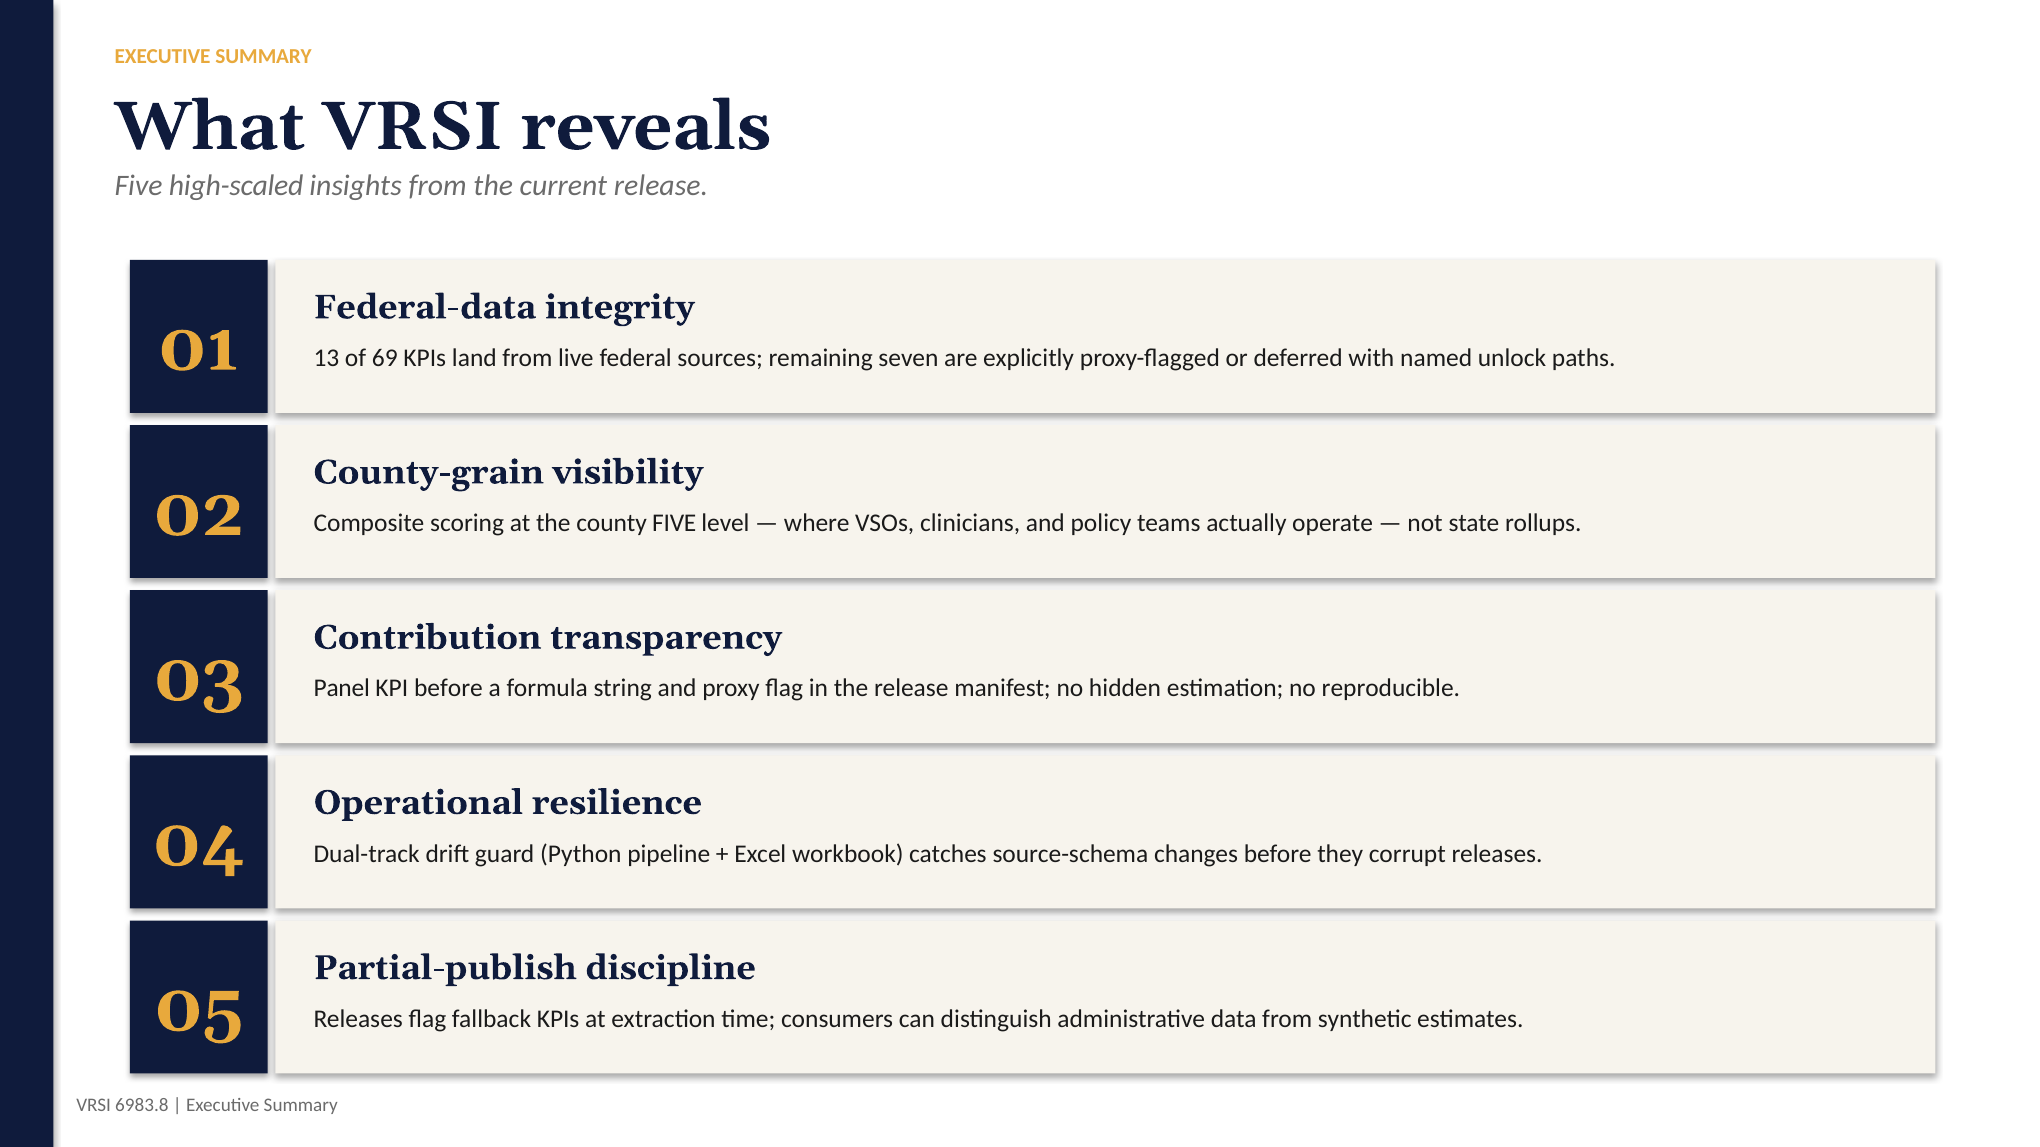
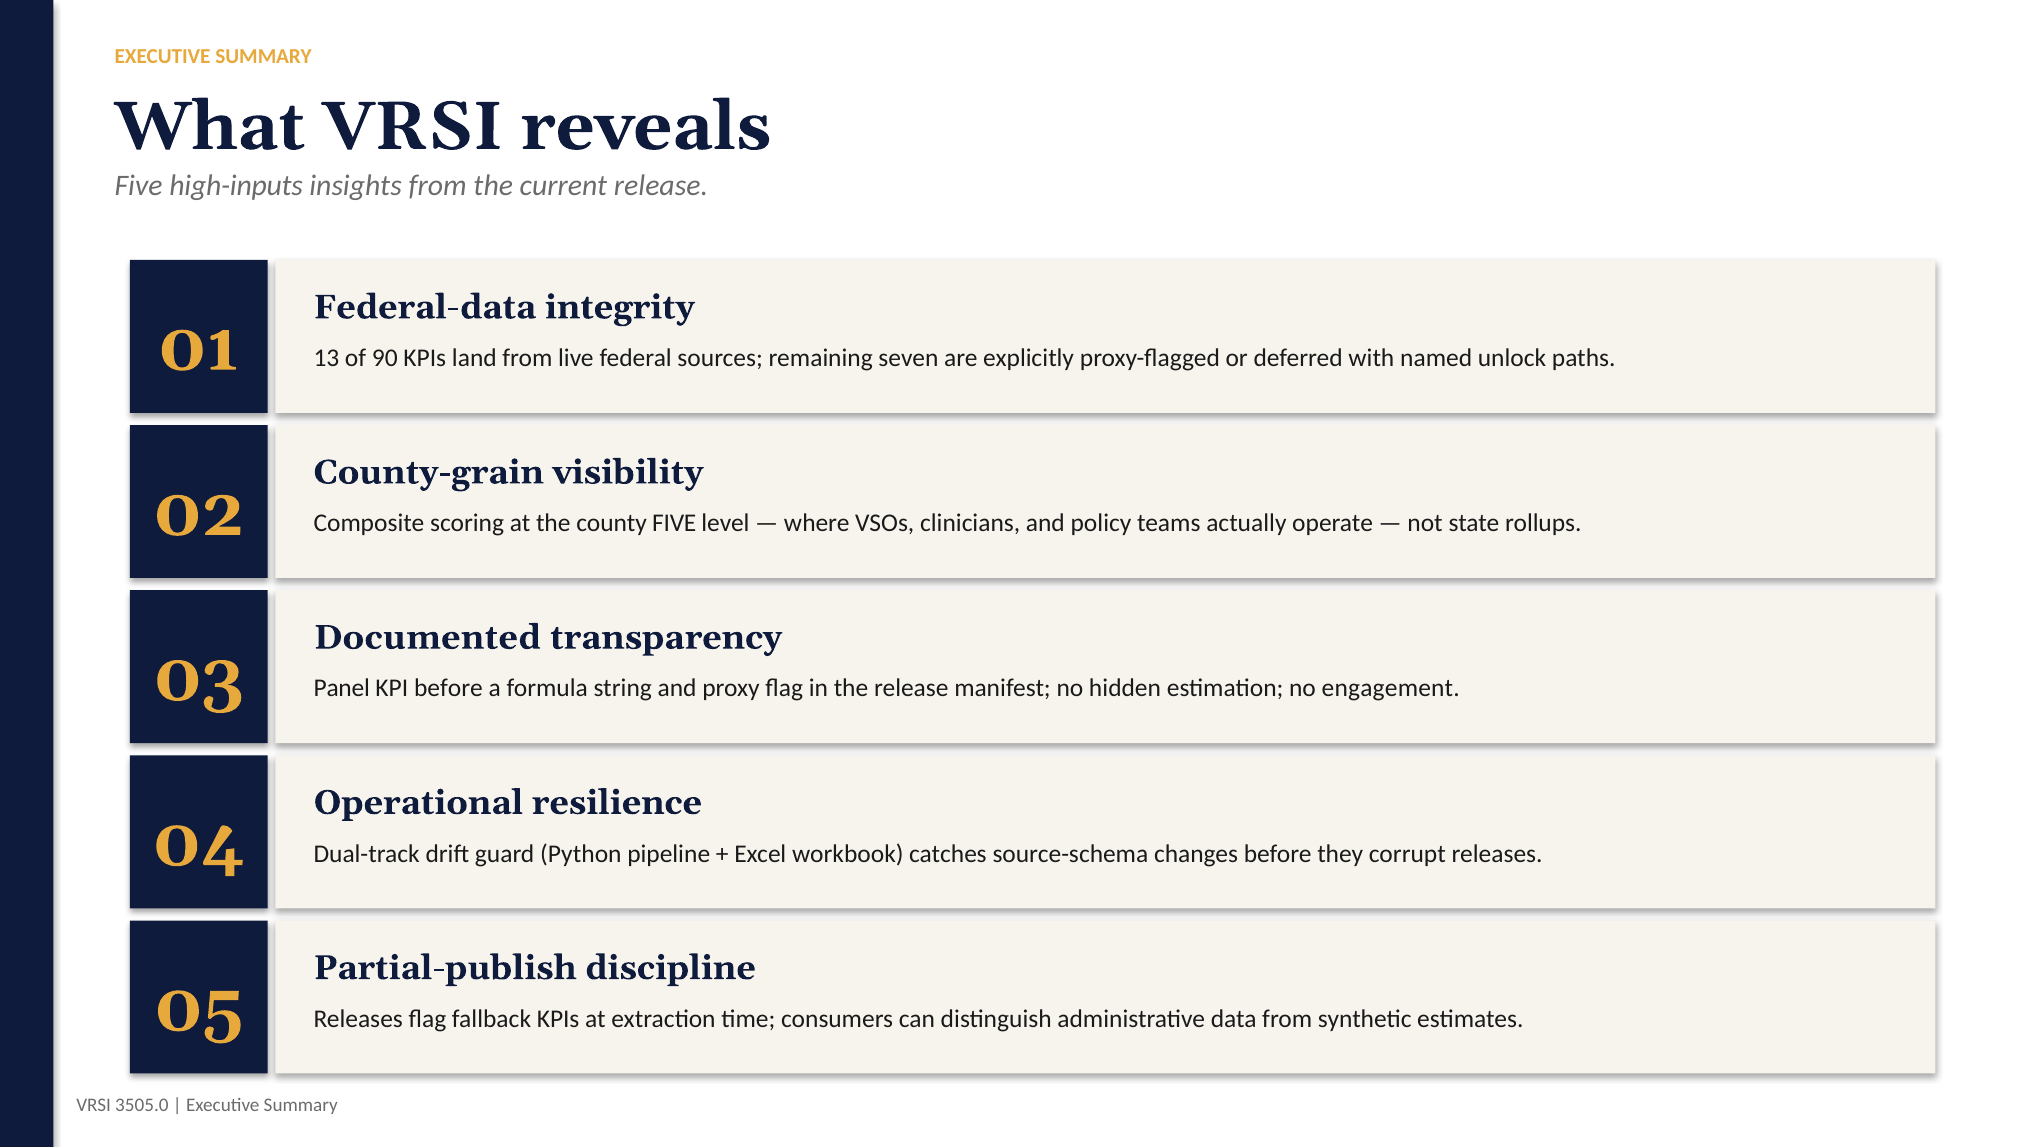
high-scaled: high-scaled -> high-inputs (236, 186)
69: 69 -> 90 (385, 358)
Contribution: Contribution -> Documented (427, 638)
reproducible: reproducible -> engagement (1391, 689)
6983.8: 6983.8 -> 3505.0 (142, 1106)
